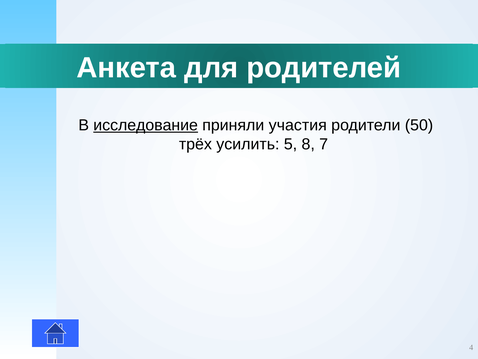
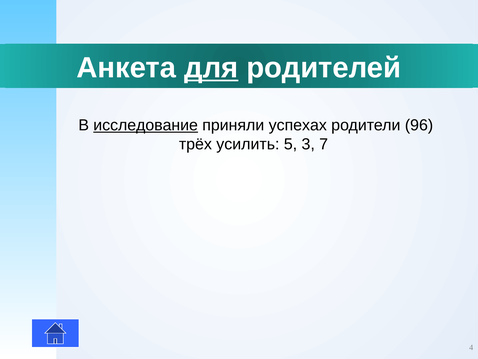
для underline: none -> present (211, 68)
участия: участия -> успехах (298, 125)
50: 50 -> 96 (419, 125)
8: 8 -> 3 (308, 144)
